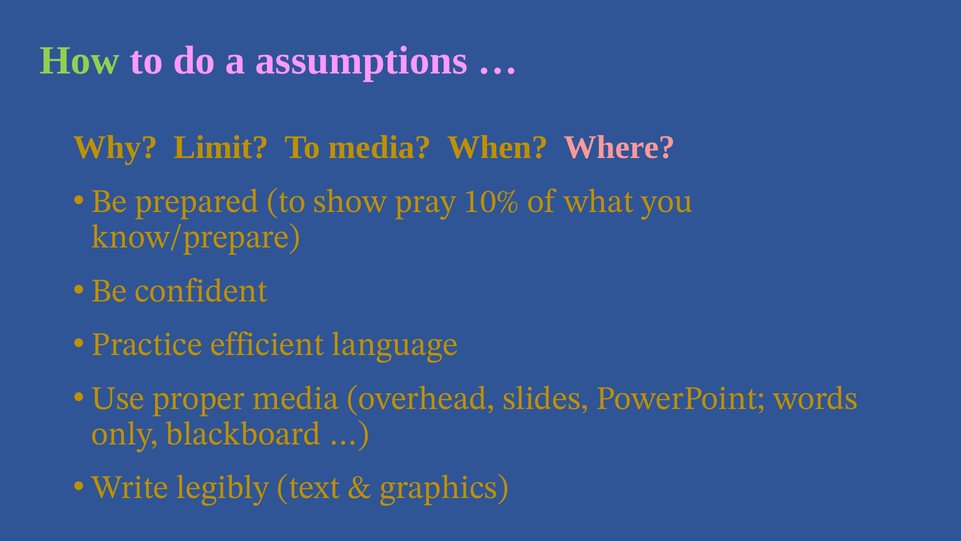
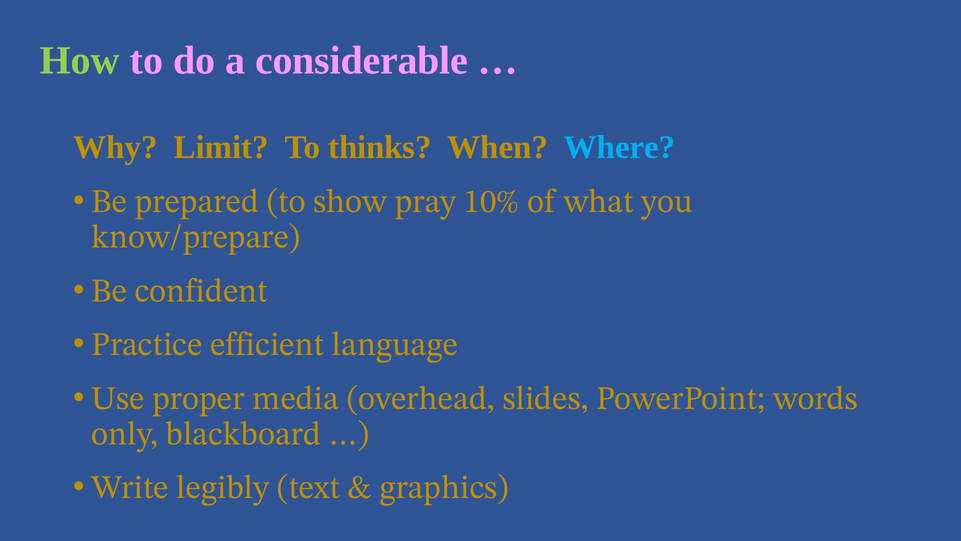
assumptions: assumptions -> considerable (362, 60)
To media: media -> thinks (380, 147)
Where colour: pink -> light blue (620, 147)
